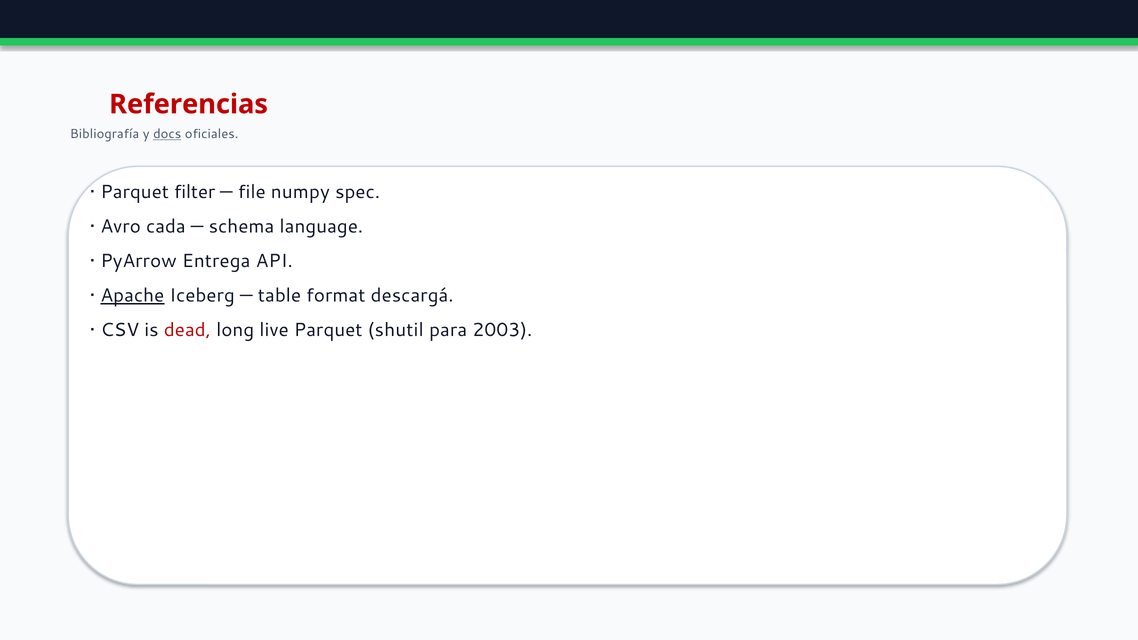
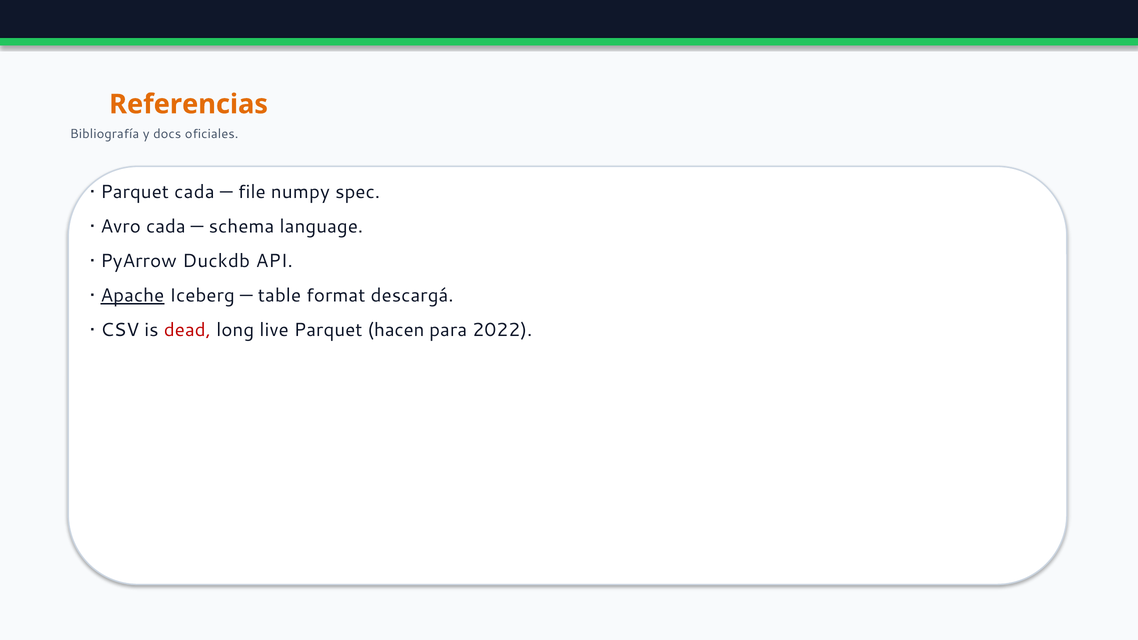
Referencias colour: red -> orange (189, 104)
docs underline: present -> none (167, 134)
Parquet filter: filter -> cada (194, 192)
Entrega: Entrega -> Duckdb (216, 261)
shutil: shutil -> hacen (396, 330)
2003: 2003 -> 2022 (502, 330)
